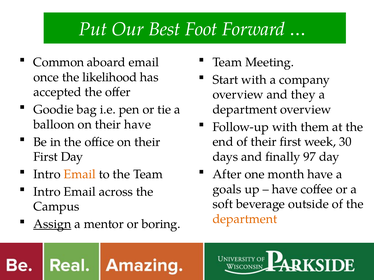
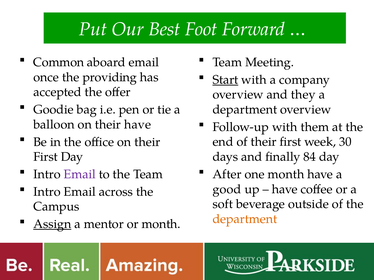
Start underline: none -> present (225, 80)
likelihood: likelihood -> providing (110, 77)
97: 97 -> 84 (310, 157)
Email colour: orange -> purple (80, 175)
goals: goals -> good (227, 190)
or boring: boring -> month (161, 224)
